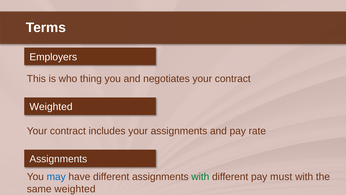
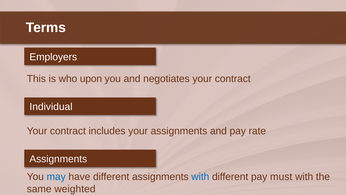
thing: thing -> upon (91, 79)
Weighted: Weighted -> Individual (51, 107)
with colour: green -> blue (200, 177)
